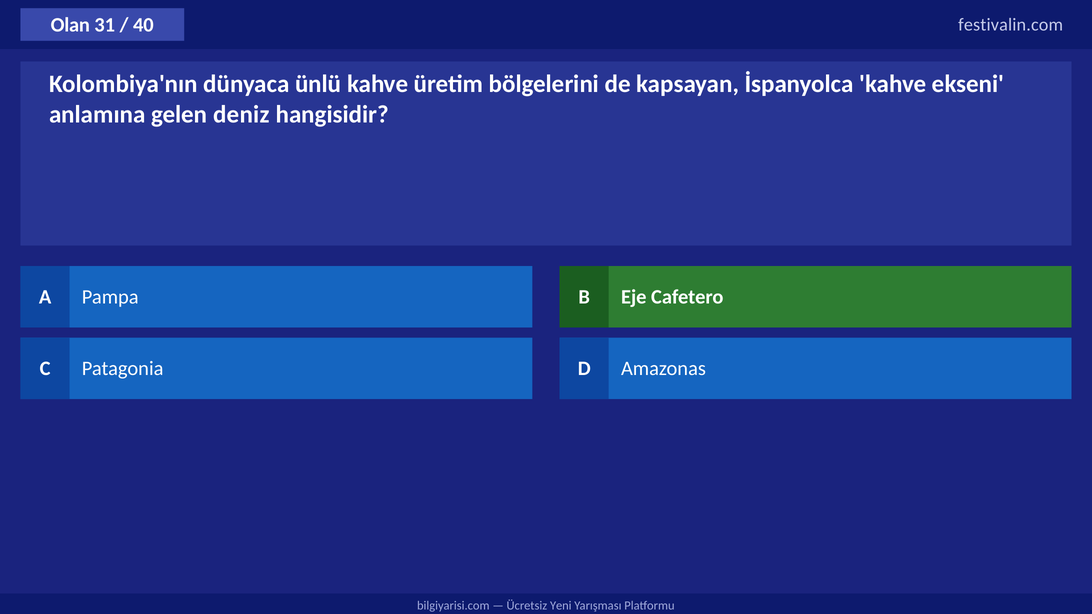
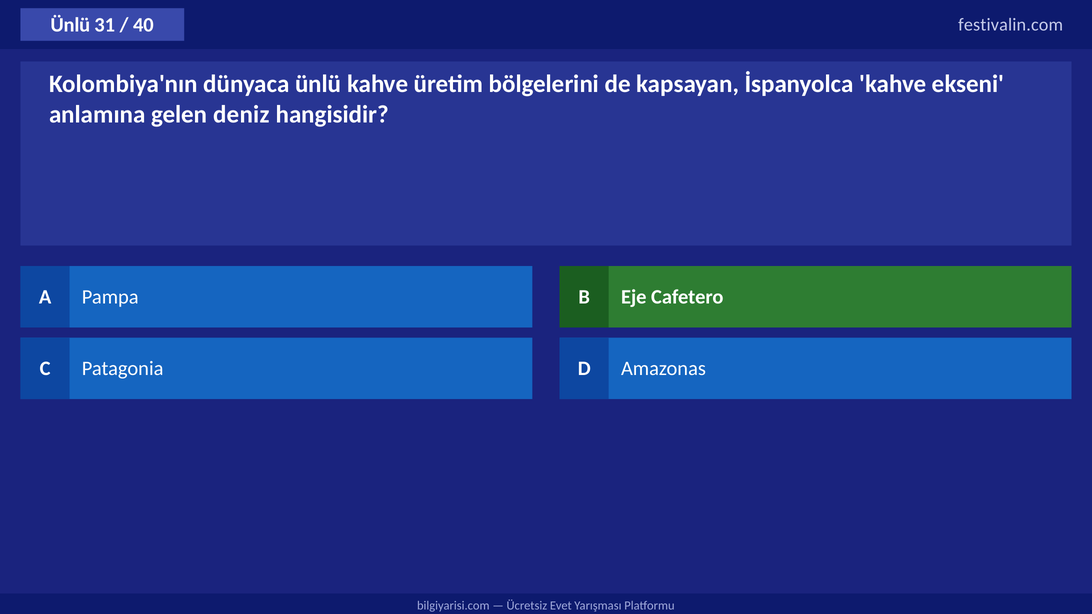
Olan: Olan -> Ünlü (70, 25)
Yeni: Yeni -> Evet (561, 606)
